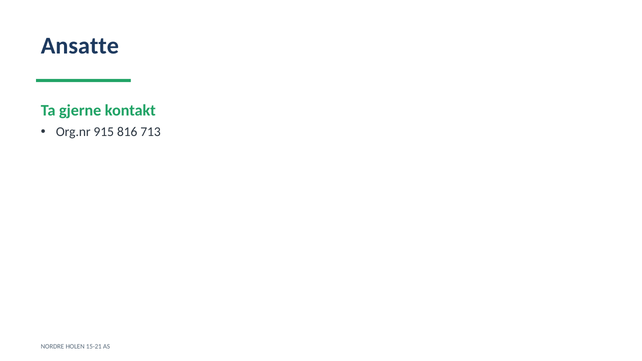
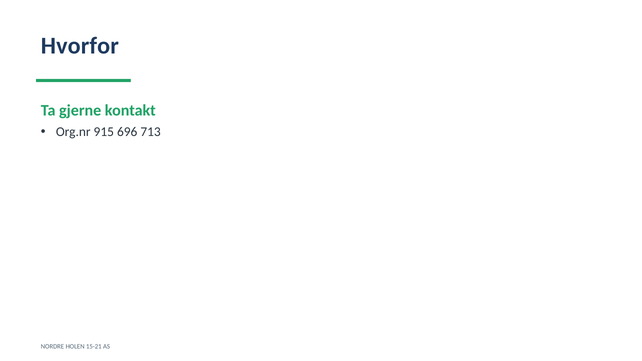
Ansatte: Ansatte -> Hvorfor (80, 46)
816: 816 -> 696 (127, 132)
